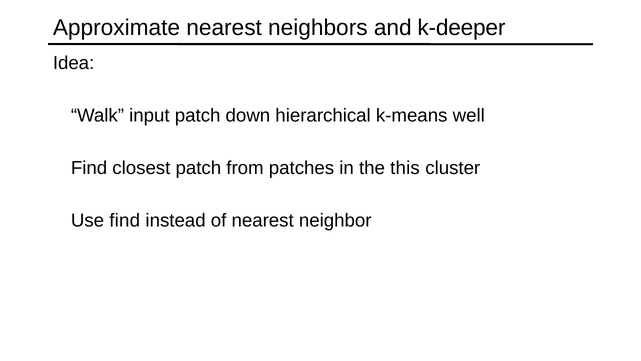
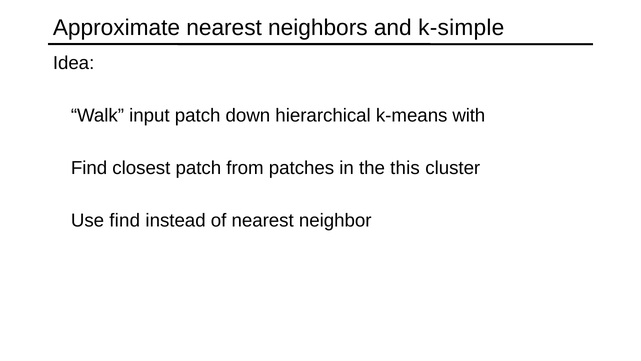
k-deeper: k-deeper -> k-simple (461, 28)
well: well -> with (469, 115)
